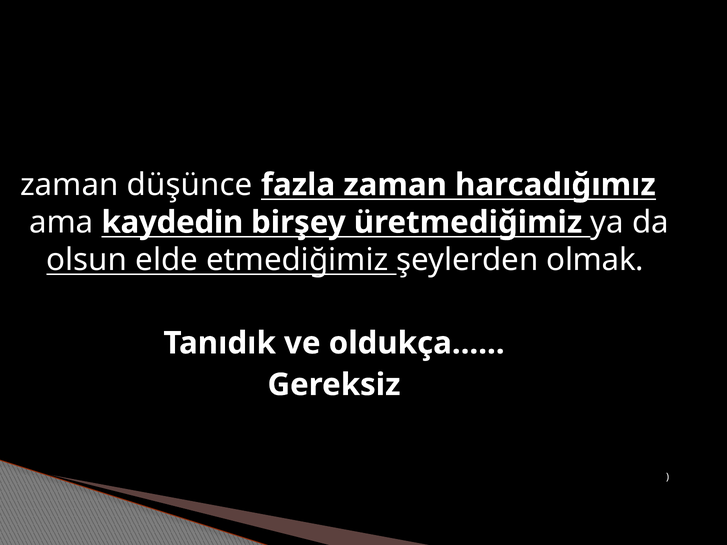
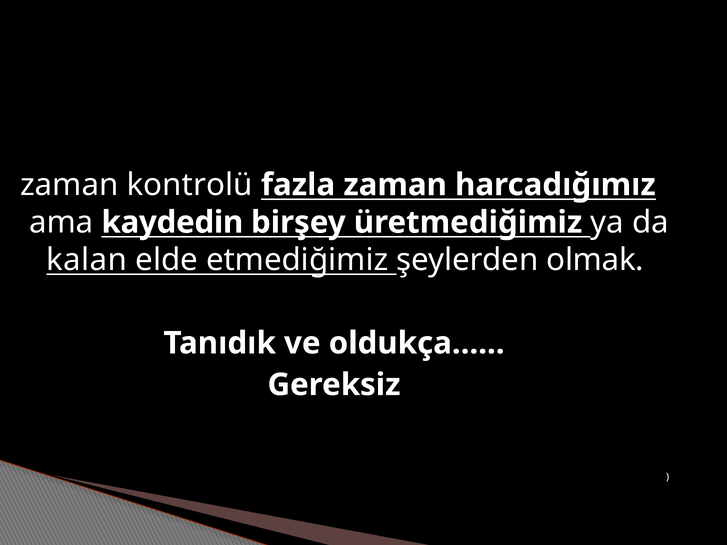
düşünce: düşünce -> kontrolü (190, 185)
olsun: olsun -> kalan (87, 260)
